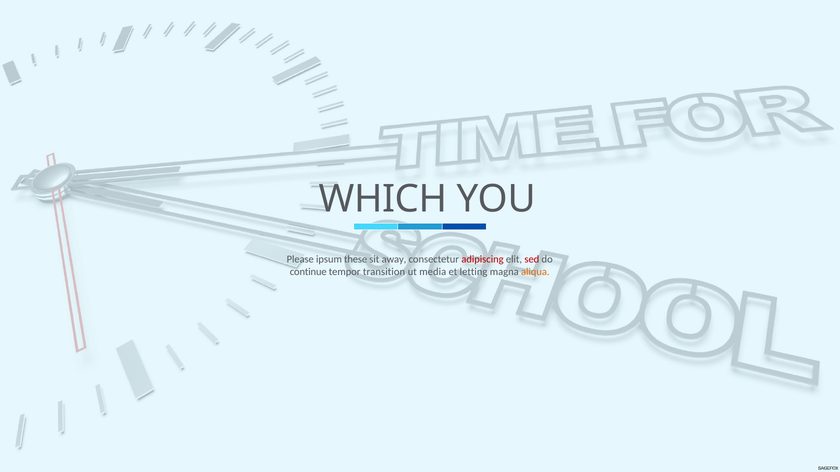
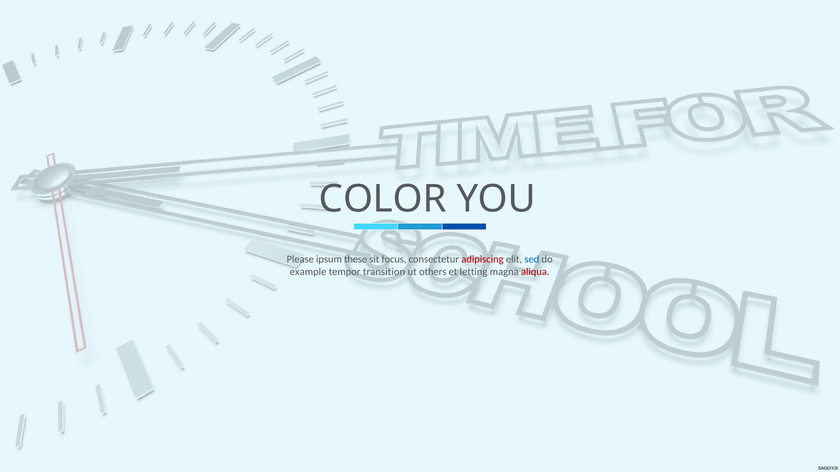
WHICH: WHICH -> COLOR (383, 199)
away: away -> focus (394, 259)
sed colour: red -> blue (532, 259)
continue: continue -> example (308, 272)
media: media -> others (433, 272)
aliqua colour: orange -> red (535, 272)
